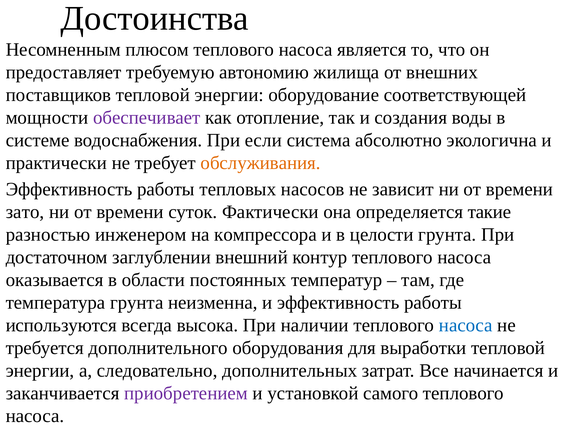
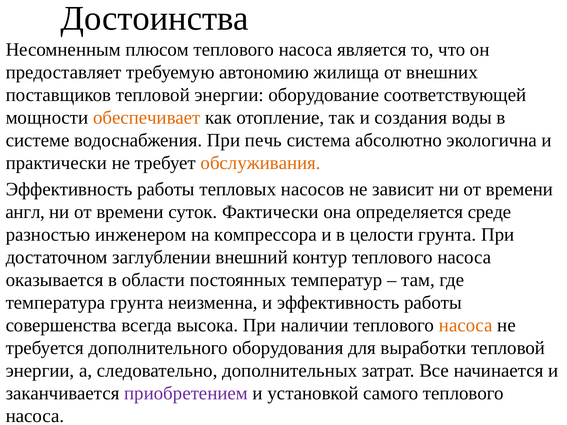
обеспечивает colour: purple -> orange (147, 118)
если: если -> печь (263, 140)
зато: зато -> англ (25, 212)
такие: такие -> среде (489, 212)
используются: используются -> совершенства (61, 325)
насоса colour: blue -> orange (466, 325)
